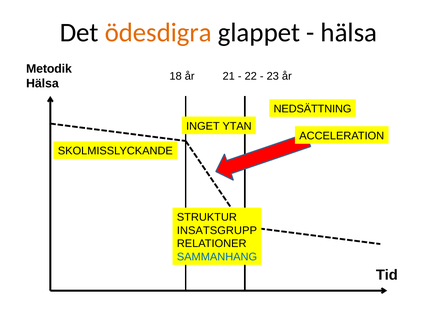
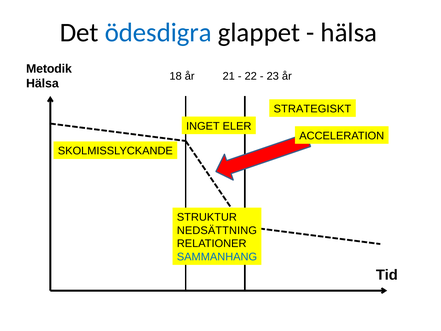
ödesdigra colour: orange -> blue (158, 33)
NEDSÄTTNING: NEDSÄTTNING -> STRATEGISKT (312, 109)
YTAN: YTAN -> ELER (237, 126)
INSATSGRUPP: INSATSGRUPP -> NEDSÄTTNING (217, 230)
